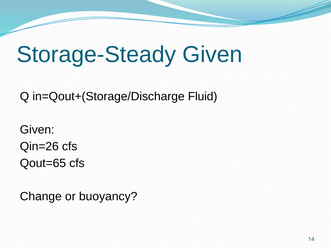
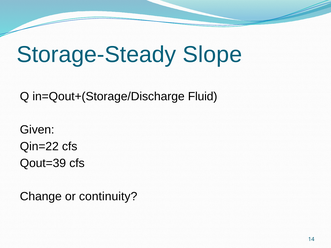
Storage-Steady Given: Given -> Slope (212, 55)
Qin=26: Qin=26 -> Qin=22 (39, 147)
Qout=65: Qout=65 -> Qout=39 (43, 163)
buoyancy: buoyancy -> continuity (108, 197)
